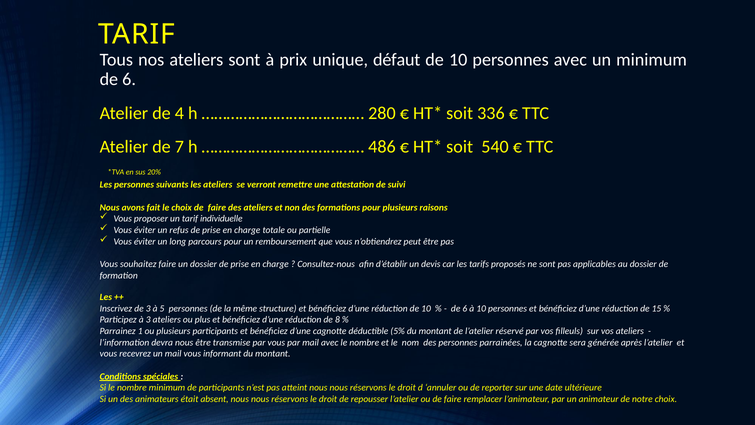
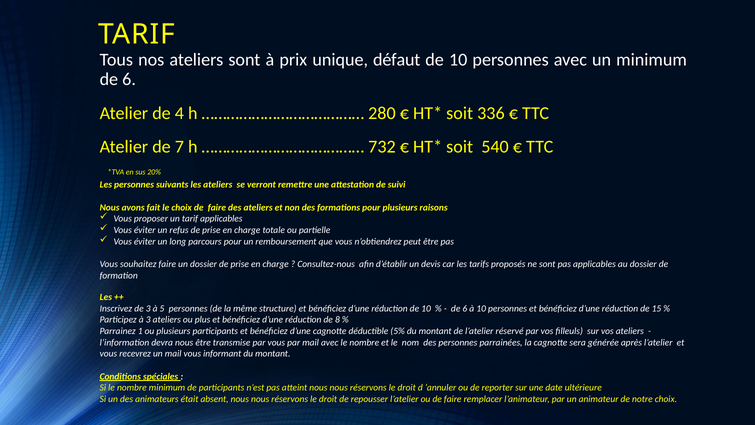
486: 486 -> 732 (382, 147)
tarif individuelle: individuelle -> applicables (221, 219)
